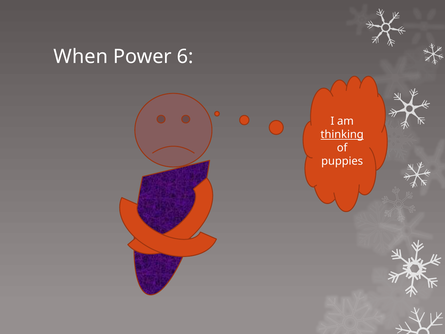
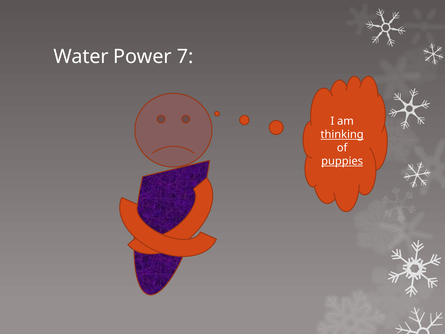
When: When -> Water (81, 57)
6: 6 -> 7 (185, 57)
puppies underline: none -> present (342, 161)
